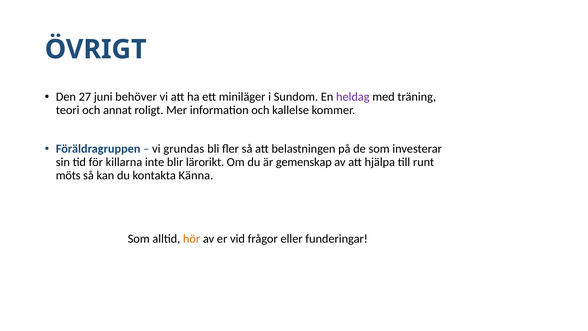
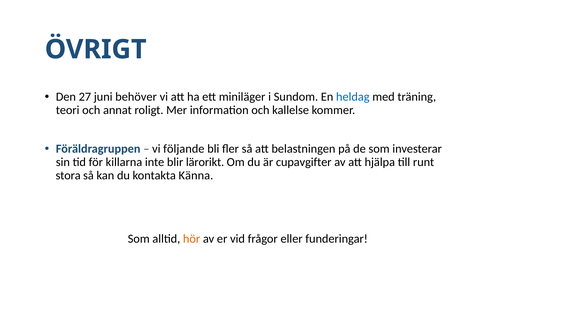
heldag colour: purple -> blue (353, 97)
grundas: grundas -> följande (184, 149)
gemenskap: gemenskap -> cupavgifter (304, 162)
möts: möts -> stora (68, 175)
